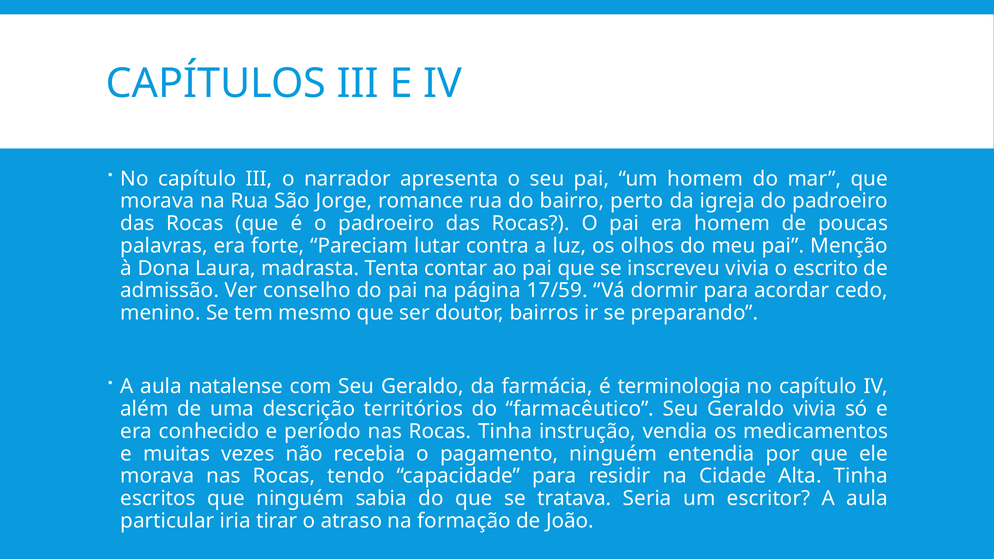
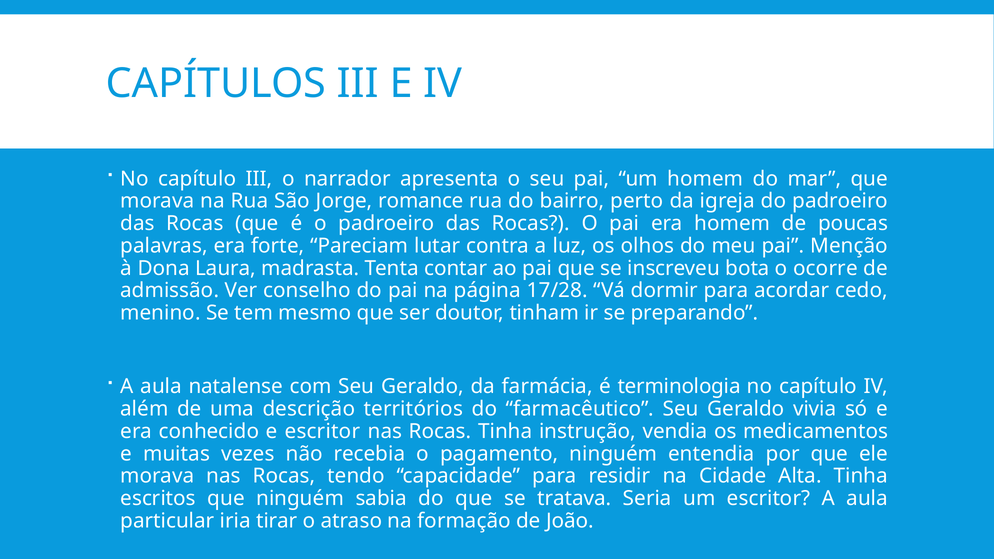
inscreveu vivia: vivia -> bota (747, 268)
escrito: escrito -> ocorre (825, 268)
17/59: 17/59 -> 17/28 (557, 291)
bairros: bairros -> tinham (544, 313)
e período: período -> escritor (323, 431)
